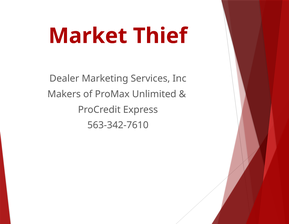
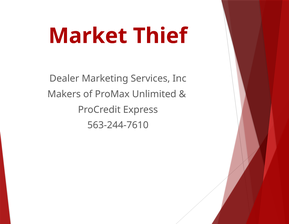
563-342-7610: 563-342-7610 -> 563-244-7610 (118, 125)
